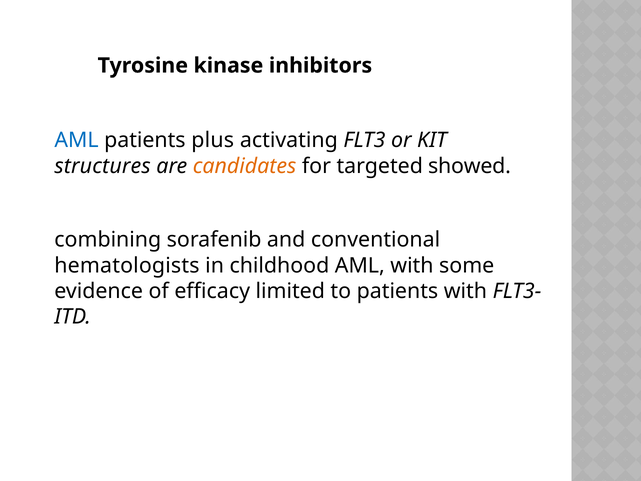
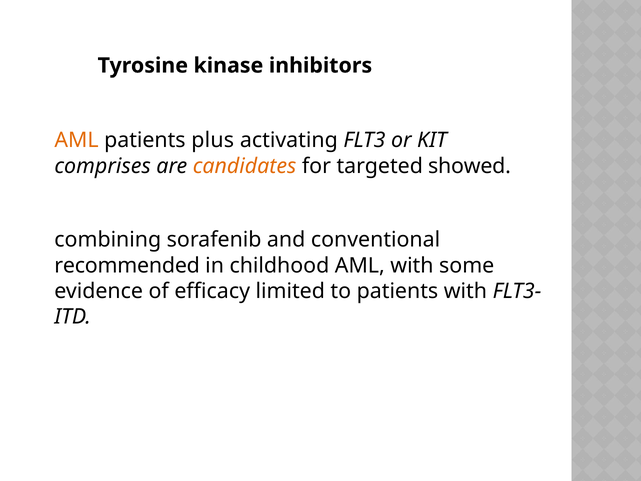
AML colour: blue -> orange (76, 140)
structures: structures -> comprises (103, 166)
hematologists: hematologists -> recommended (127, 265)
